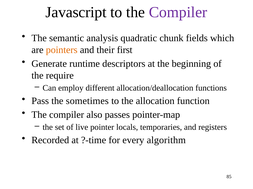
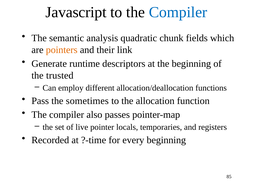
Compiler colour: purple -> blue (178, 12)
first: first -> link (125, 50)
require: require -> trusted (60, 76)
every algorithm: algorithm -> beginning (166, 141)
